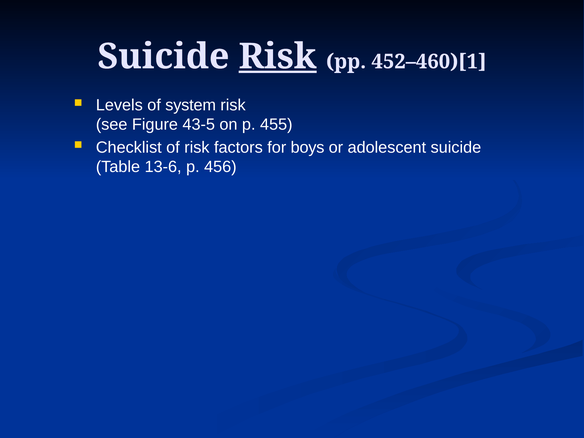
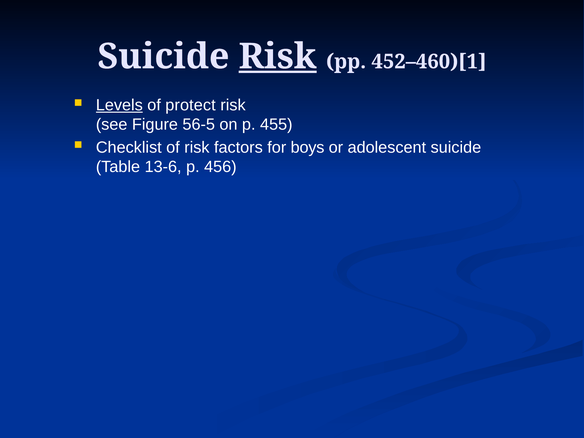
Levels underline: none -> present (119, 105)
system: system -> protect (190, 105)
43-5: 43-5 -> 56-5 (199, 125)
